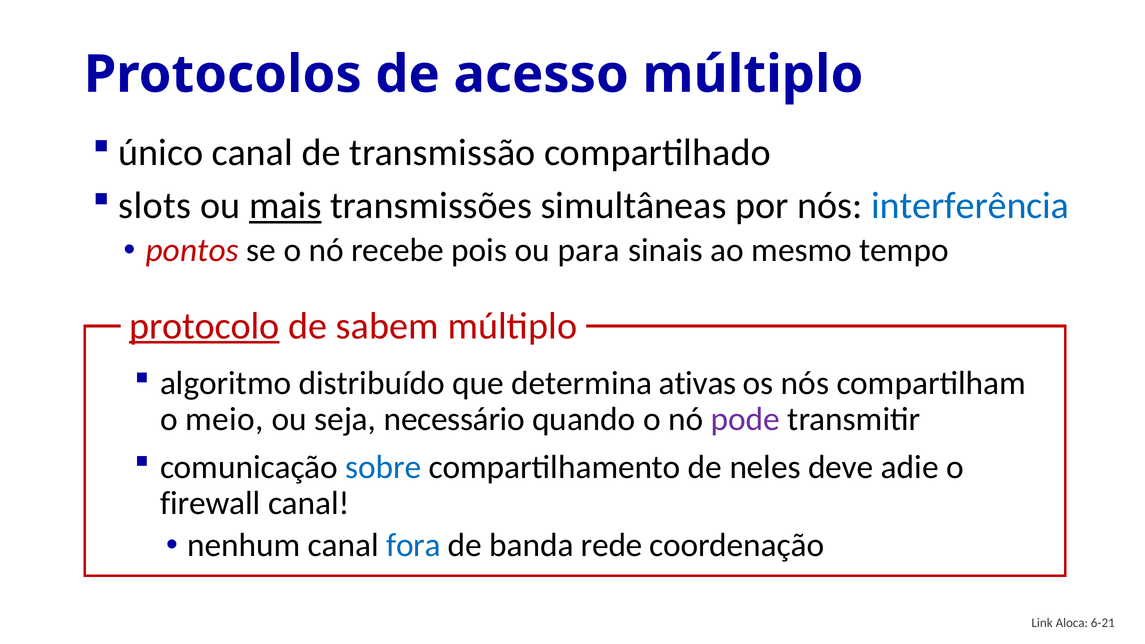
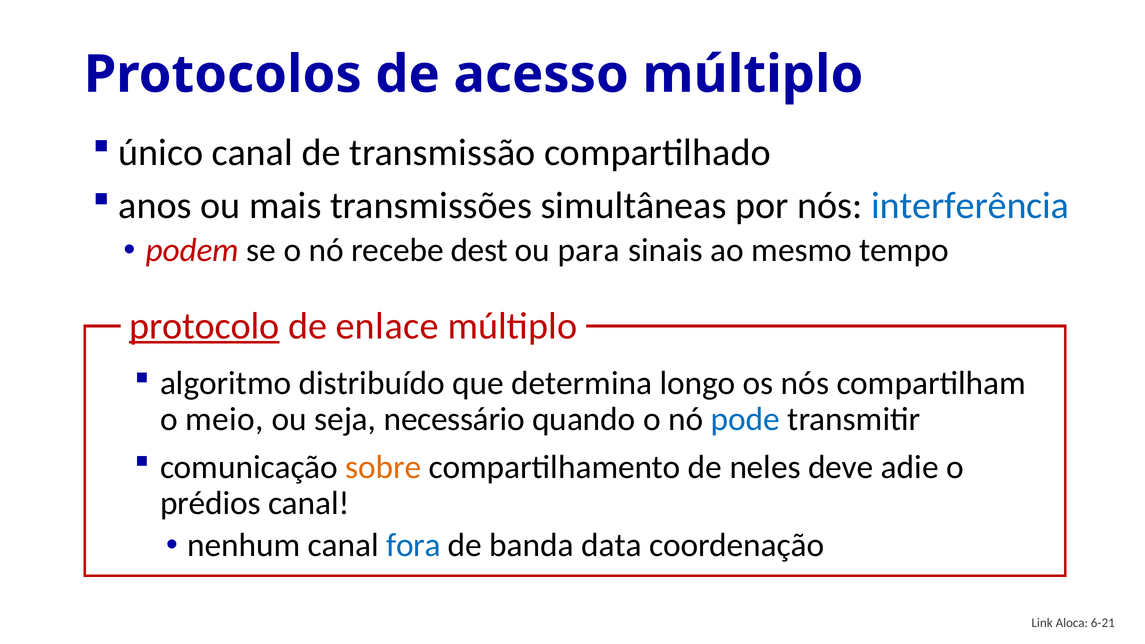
slots: slots -> anos (155, 206)
mais underline: present -> none (285, 206)
pontos: pontos -> podem (192, 250)
pois: pois -> dest (479, 250)
sabem: sabem -> enlace (387, 326)
ativas: ativas -> longo (697, 383)
pode colour: purple -> blue (745, 419)
sobre colour: blue -> orange (383, 467)
firewall: firewall -> prédios (210, 503)
rede: rede -> data (612, 545)
